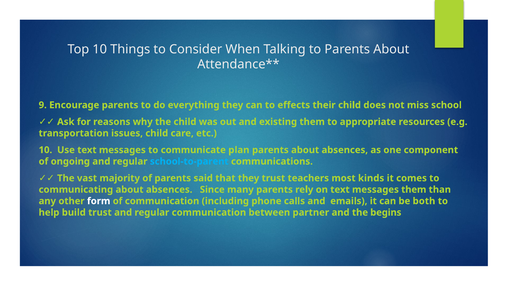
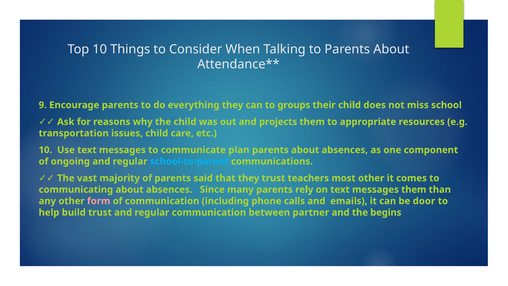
effects: effects -> groups (294, 105)
existing: existing -> projects (278, 122)
most kinds: kinds -> other (371, 178)
form colour: white -> pink (99, 201)
both: both -> door (424, 201)
